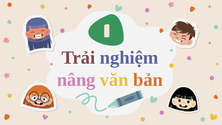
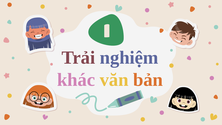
nâng: nâng -> khác (76, 80)
